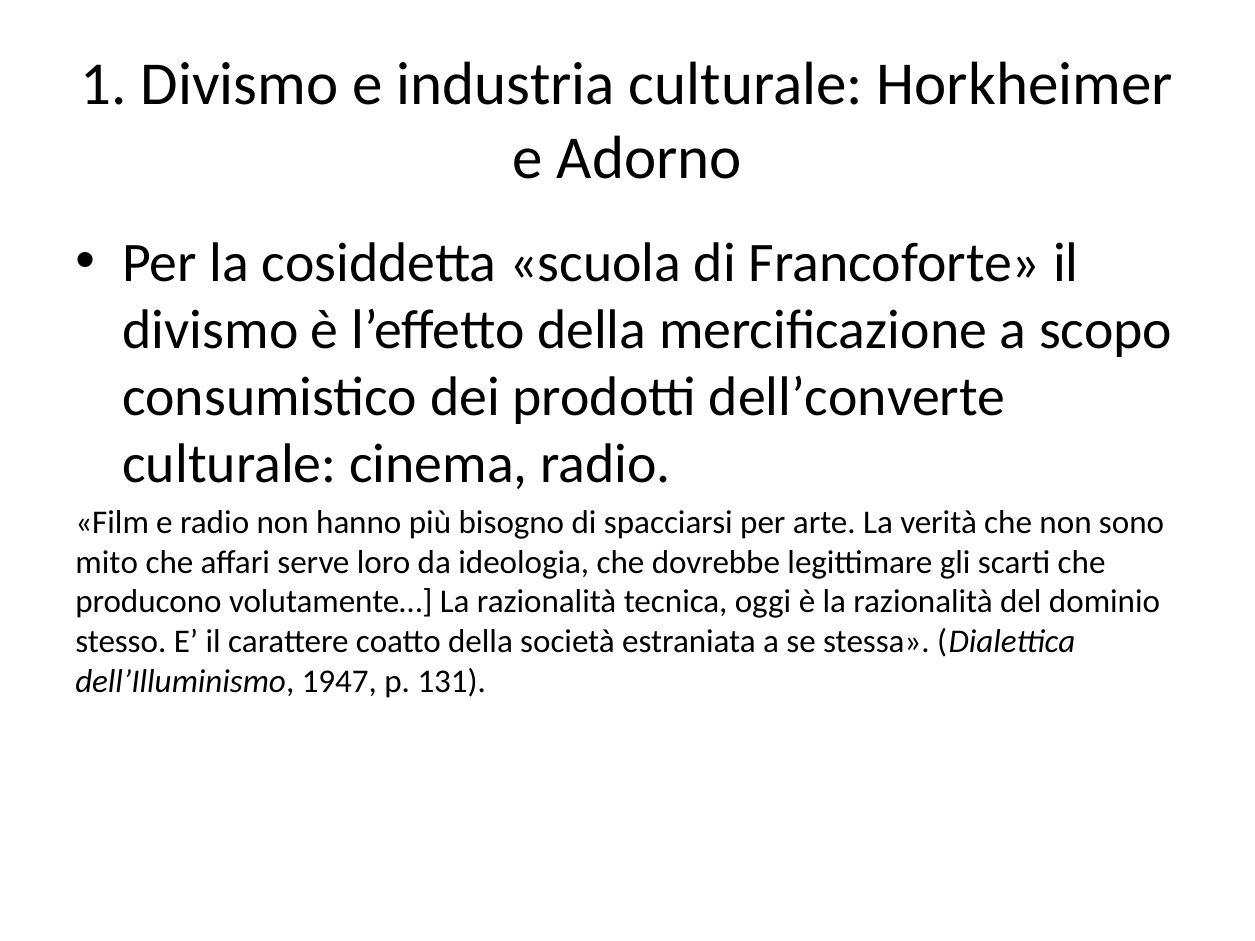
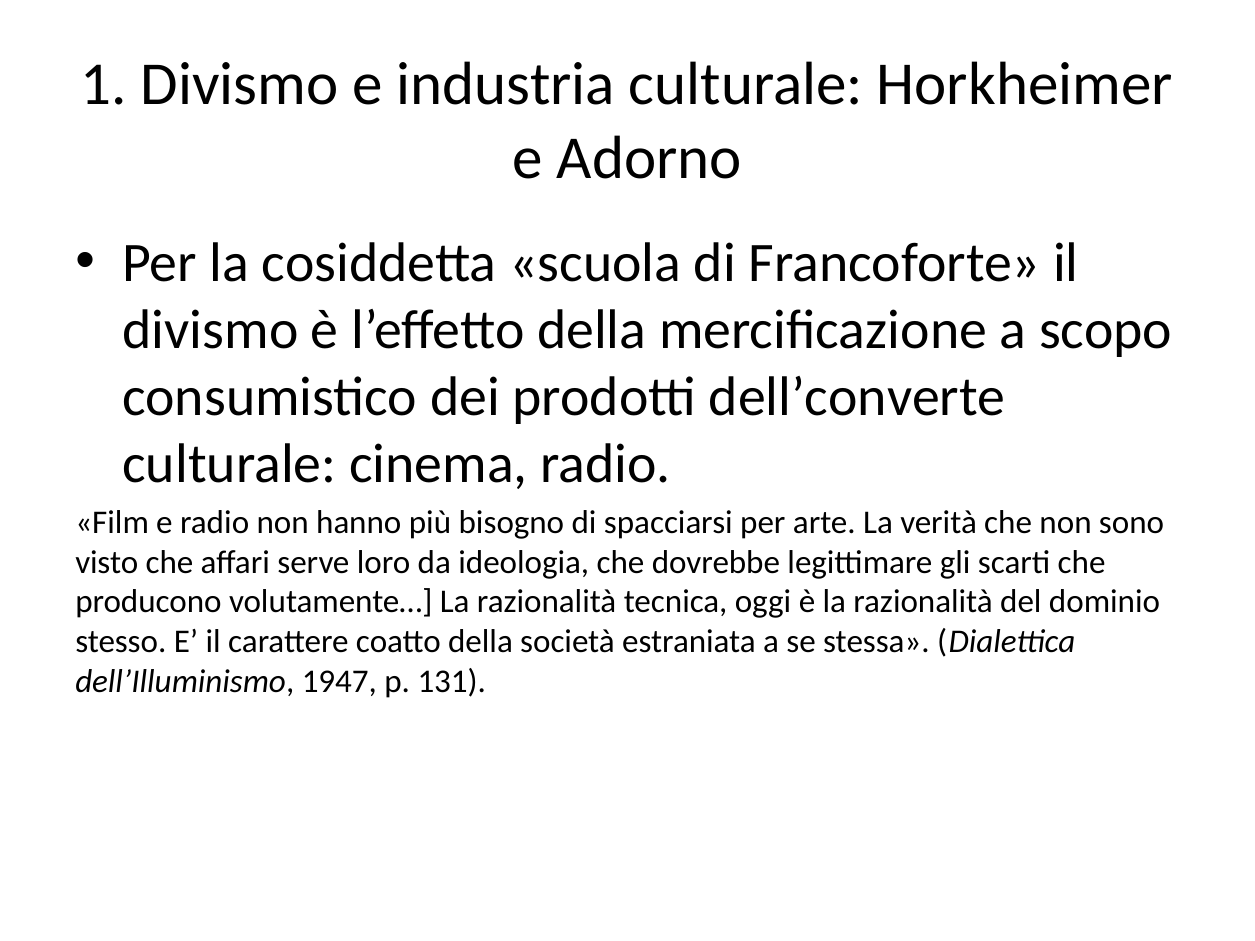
mito: mito -> visto (107, 562)
